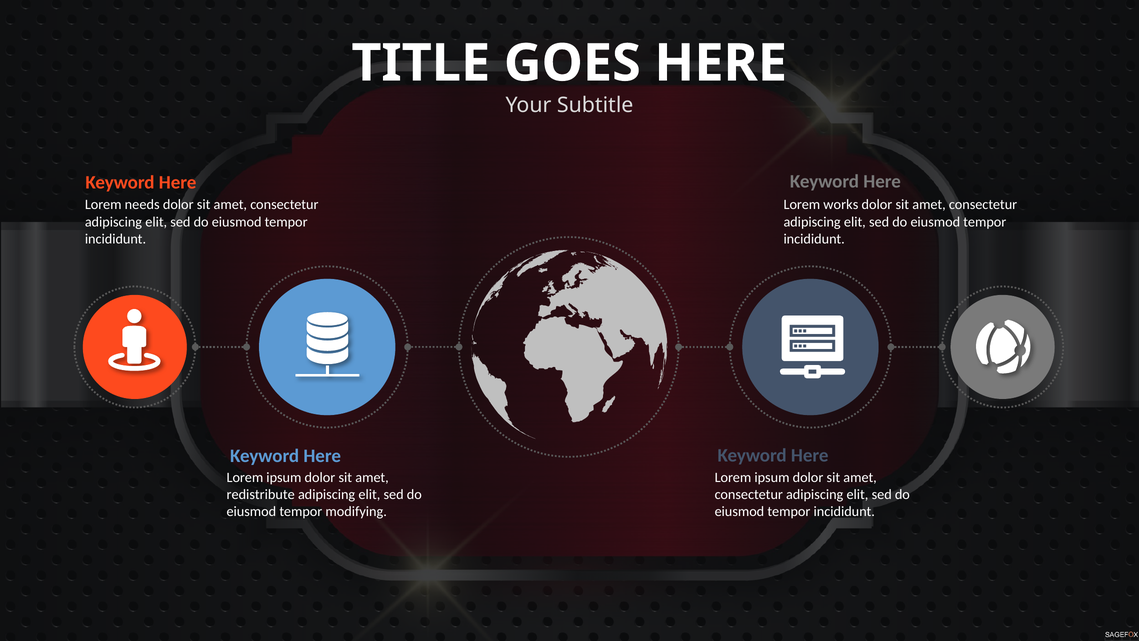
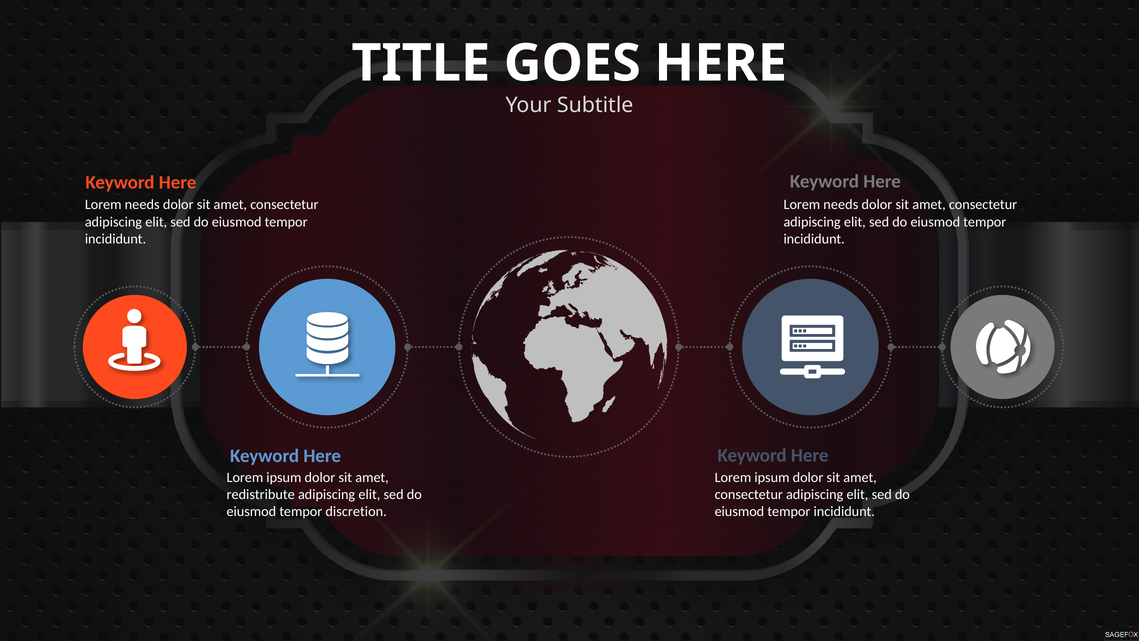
works: works -> needs (841, 205)
modifying: modifying -> discretion (356, 512)
